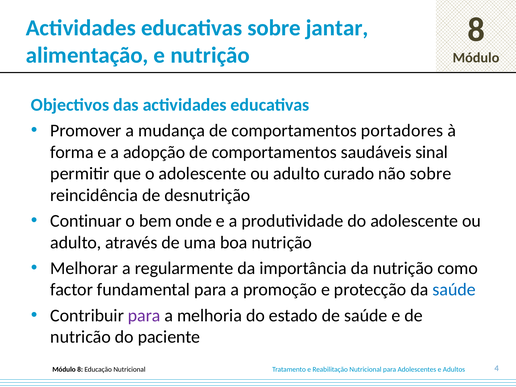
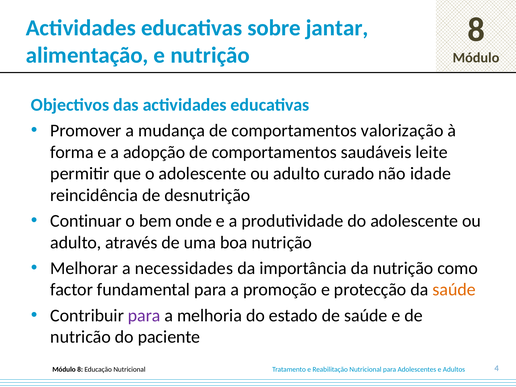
portadores: portadores -> valorização (402, 131)
sinal: sinal -> leite (432, 152)
não sobre: sobre -> idade (431, 174)
regularmente: regularmente -> necessidades (184, 268)
saúde colour: blue -> orange (454, 290)
